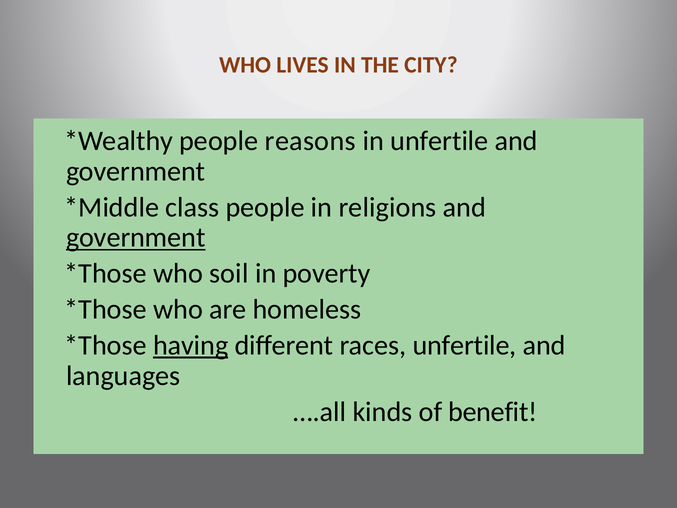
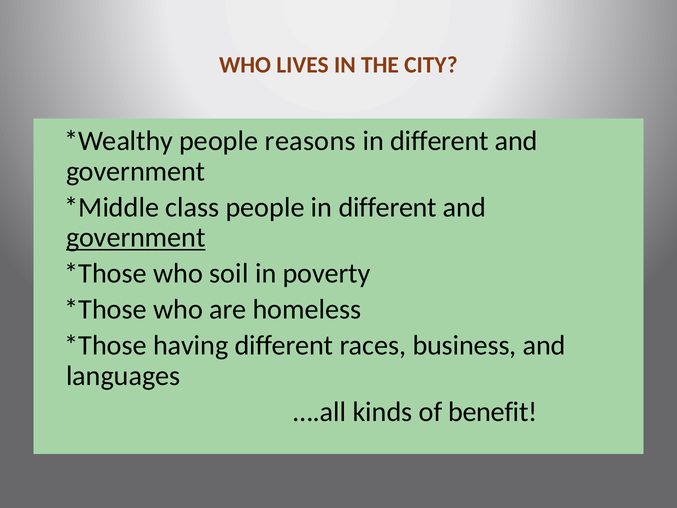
unfertile: unfertile -> different (439, 141)
people in religions: religions -> different (388, 207)
having underline: present -> none (191, 345)
races unfertile: unfertile -> business (465, 345)
